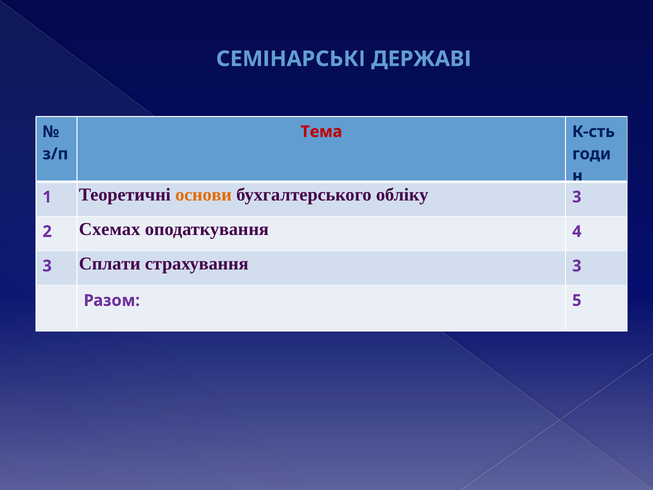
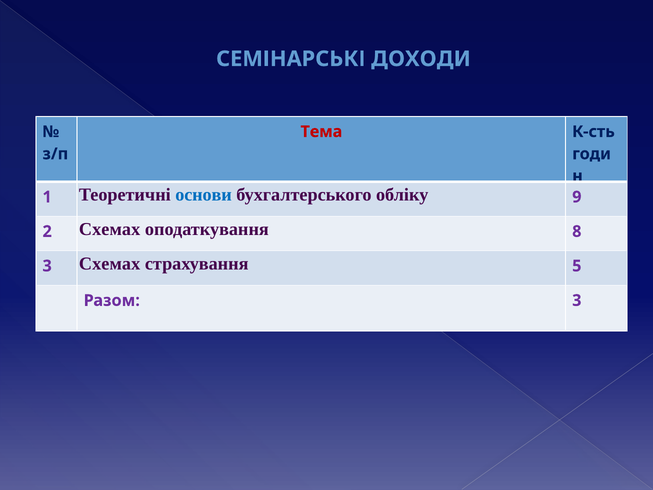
ДЕРЖАВІ: ДЕРЖАВІ -> ДОХОДИ (421, 59)
основи colour: orange -> blue (204, 195)
обліку 3: 3 -> 9 (577, 197)
4: 4 -> 8 (577, 231)
3 Сплати: Сплати -> Схемах (110, 264)
страхування 3: 3 -> 5 (577, 266)
Разом 5: 5 -> 3 (577, 300)
